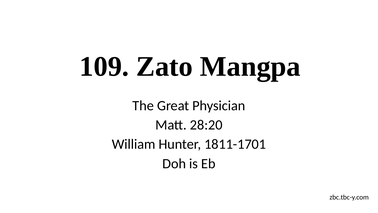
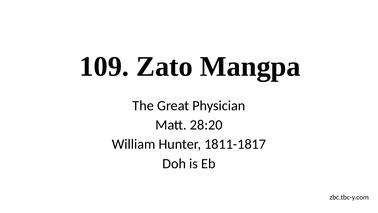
1811-1701: 1811-1701 -> 1811-1817 (235, 144)
